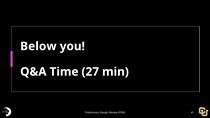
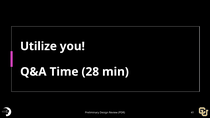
Below: Below -> Utilize (38, 46)
27: 27 -> 28 (90, 72)
